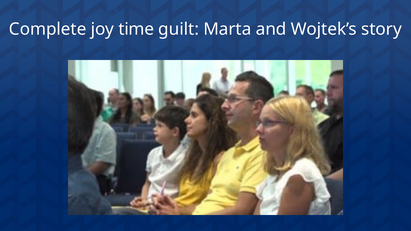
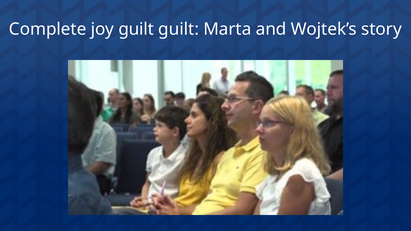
joy time: time -> guilt (136, 29)
